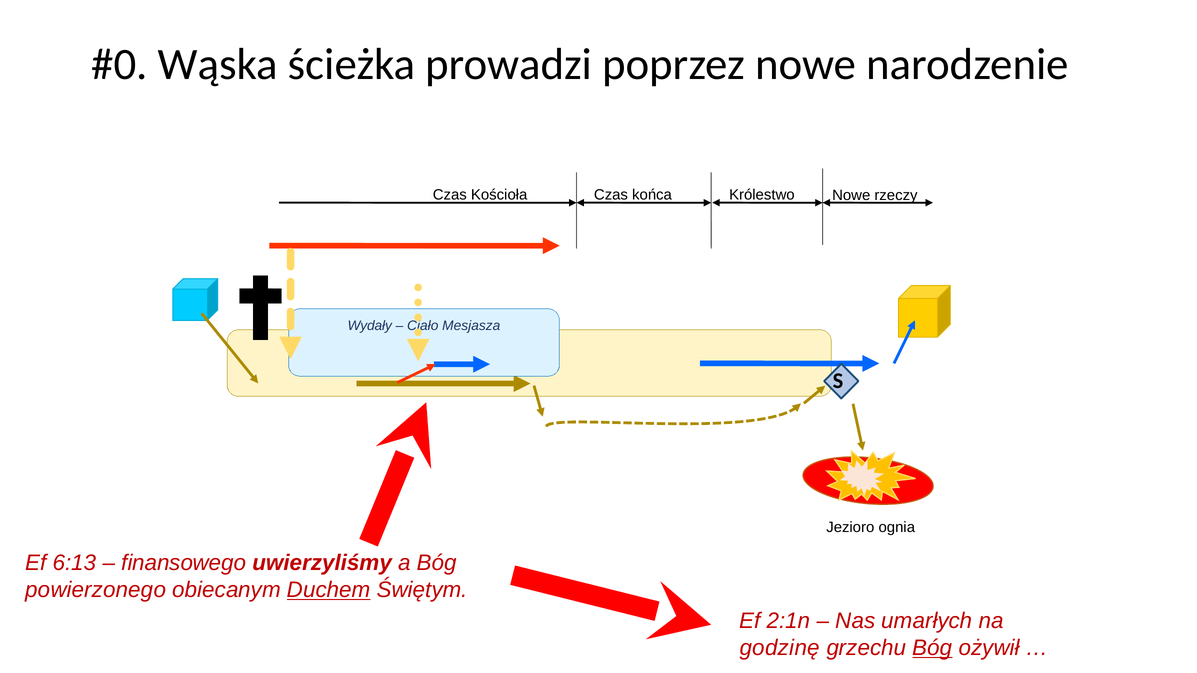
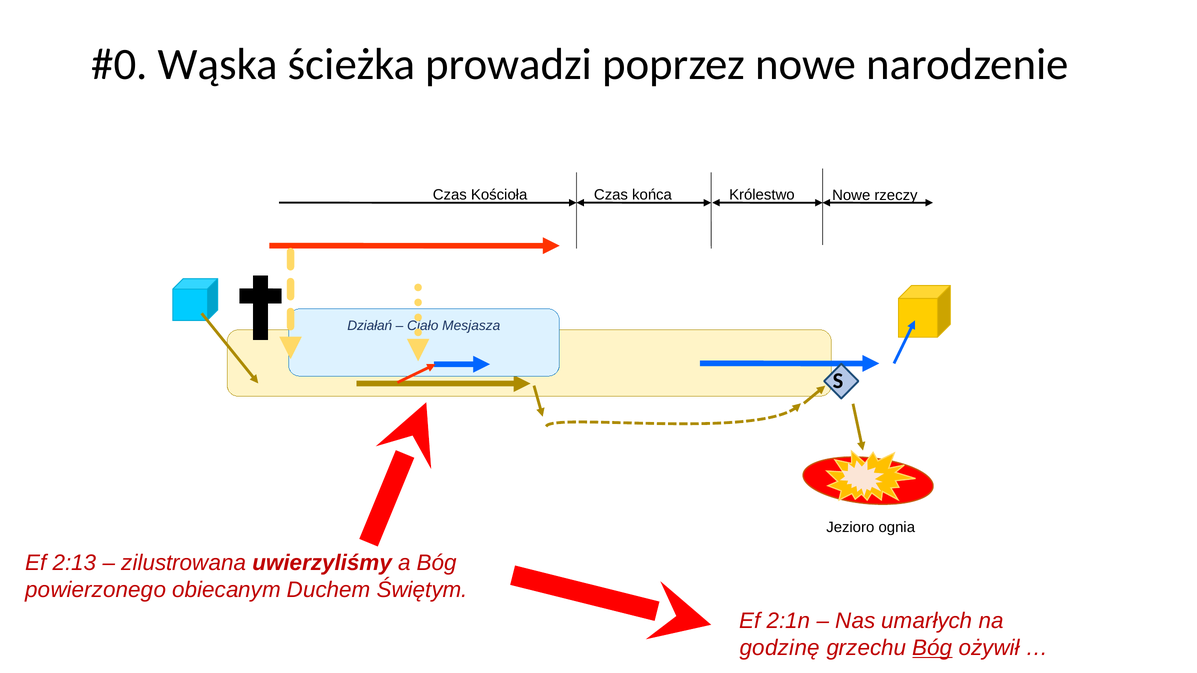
Wydały: Wydały -> Działań (370, 326)
6:13: 6:13 -> 2:13 (75, 563)
finansowego: finansowego -> zilustrowana (184, 563)
Duchem underline: present -> none (329, 590)
